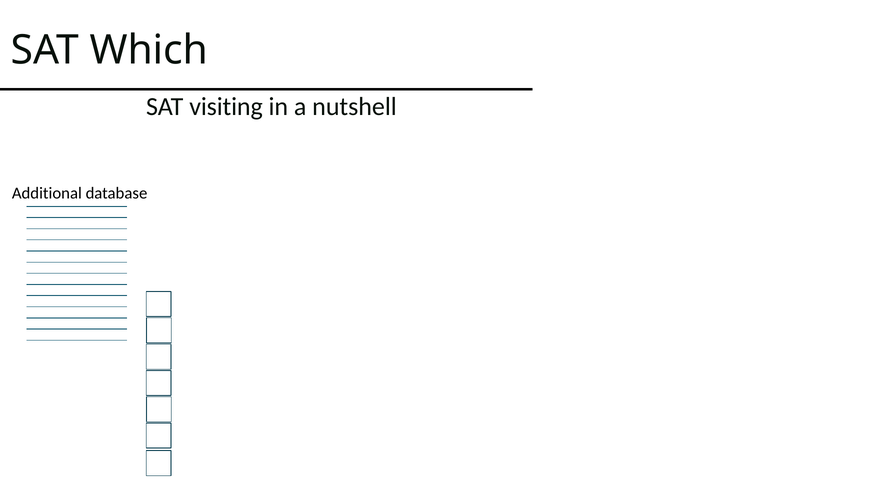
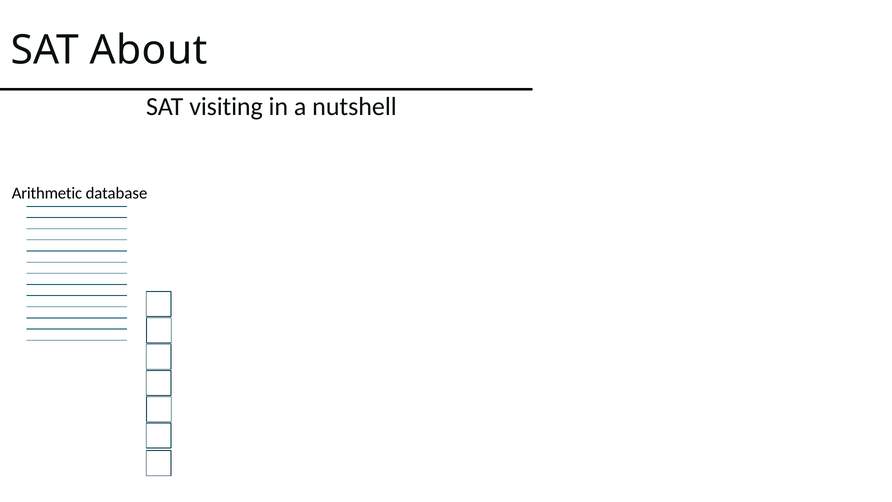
Which: Which -> About (149, 50)
Additional: Additional -> Arithmetic (47, 193)
